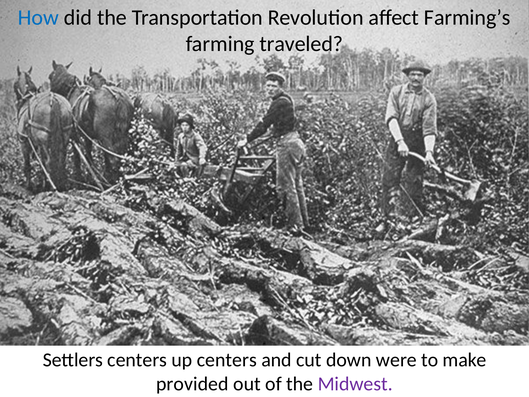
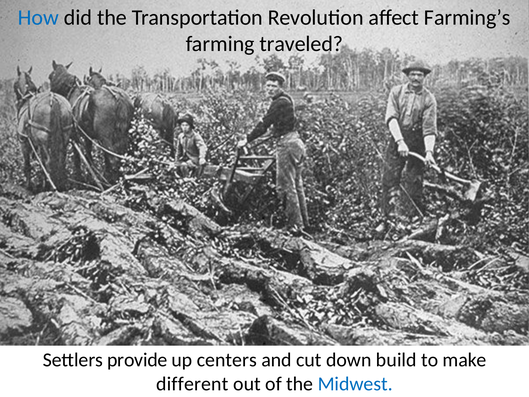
Settlers centers: centers -> provide (137, 360)
were: were -> build (396, 360)
provided: provided -> different (192, 384)
Midwest colour: purple -> blue (355, 384)
